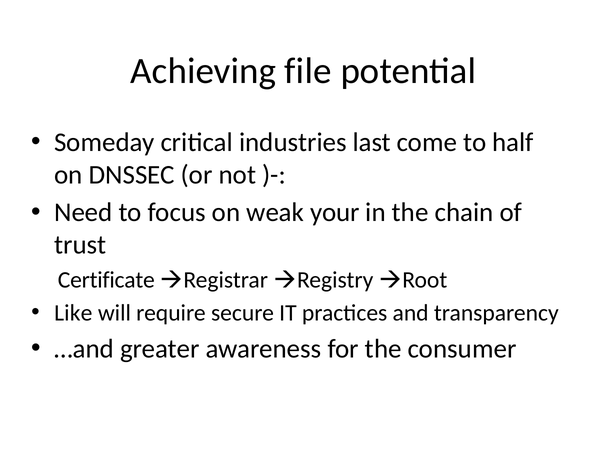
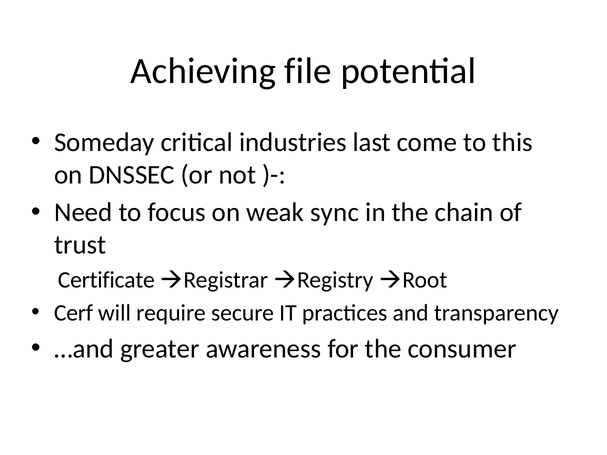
half: half -> this (513, 143)
your: your -> sync (335, 213)
Like: Like -> Cerf (73, 313)
